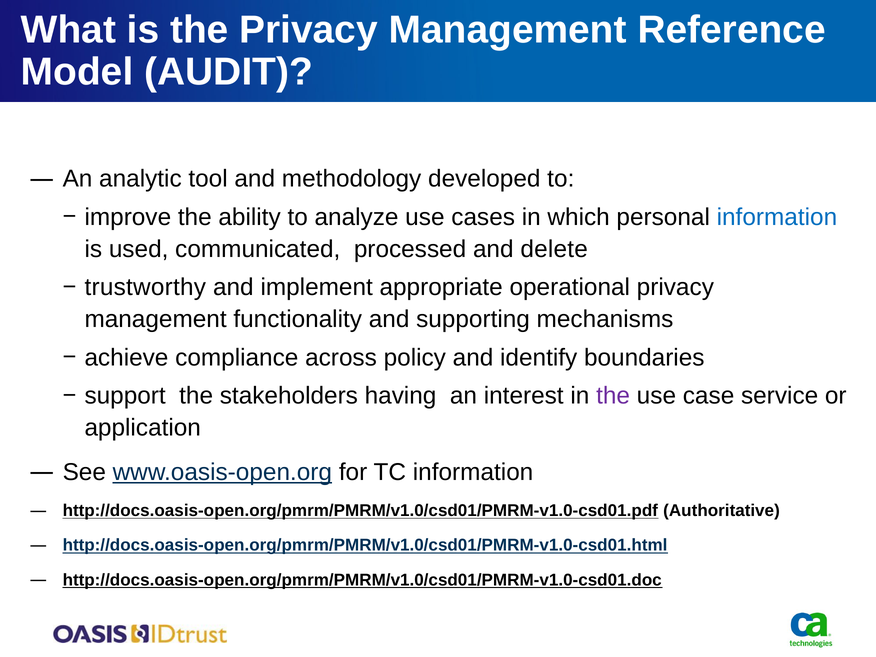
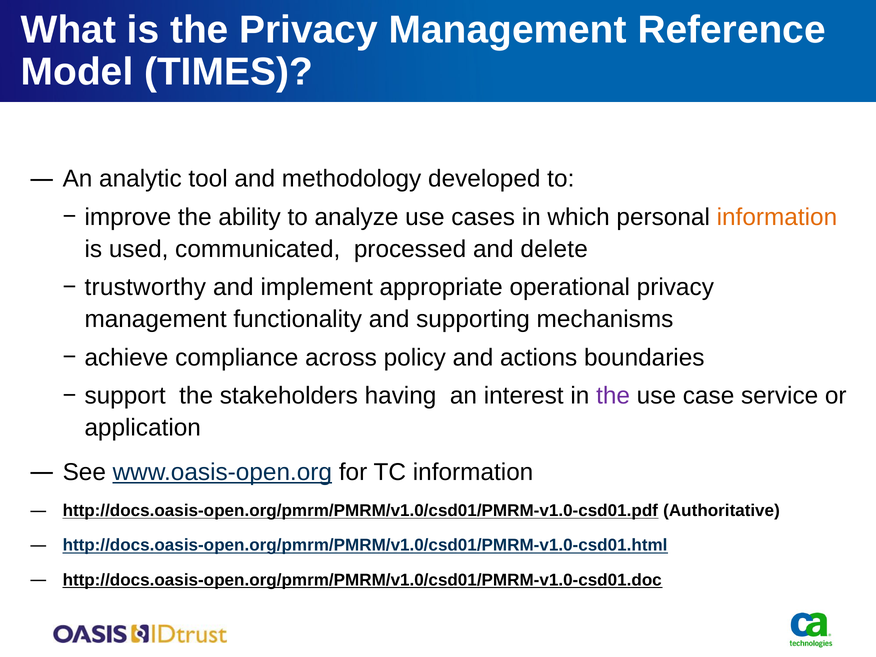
AUDIT: AUDIT -> TIMES (229, 72)
information colour: blue -> orange (777, 217)
identify: identify -> actions (539, 358)
